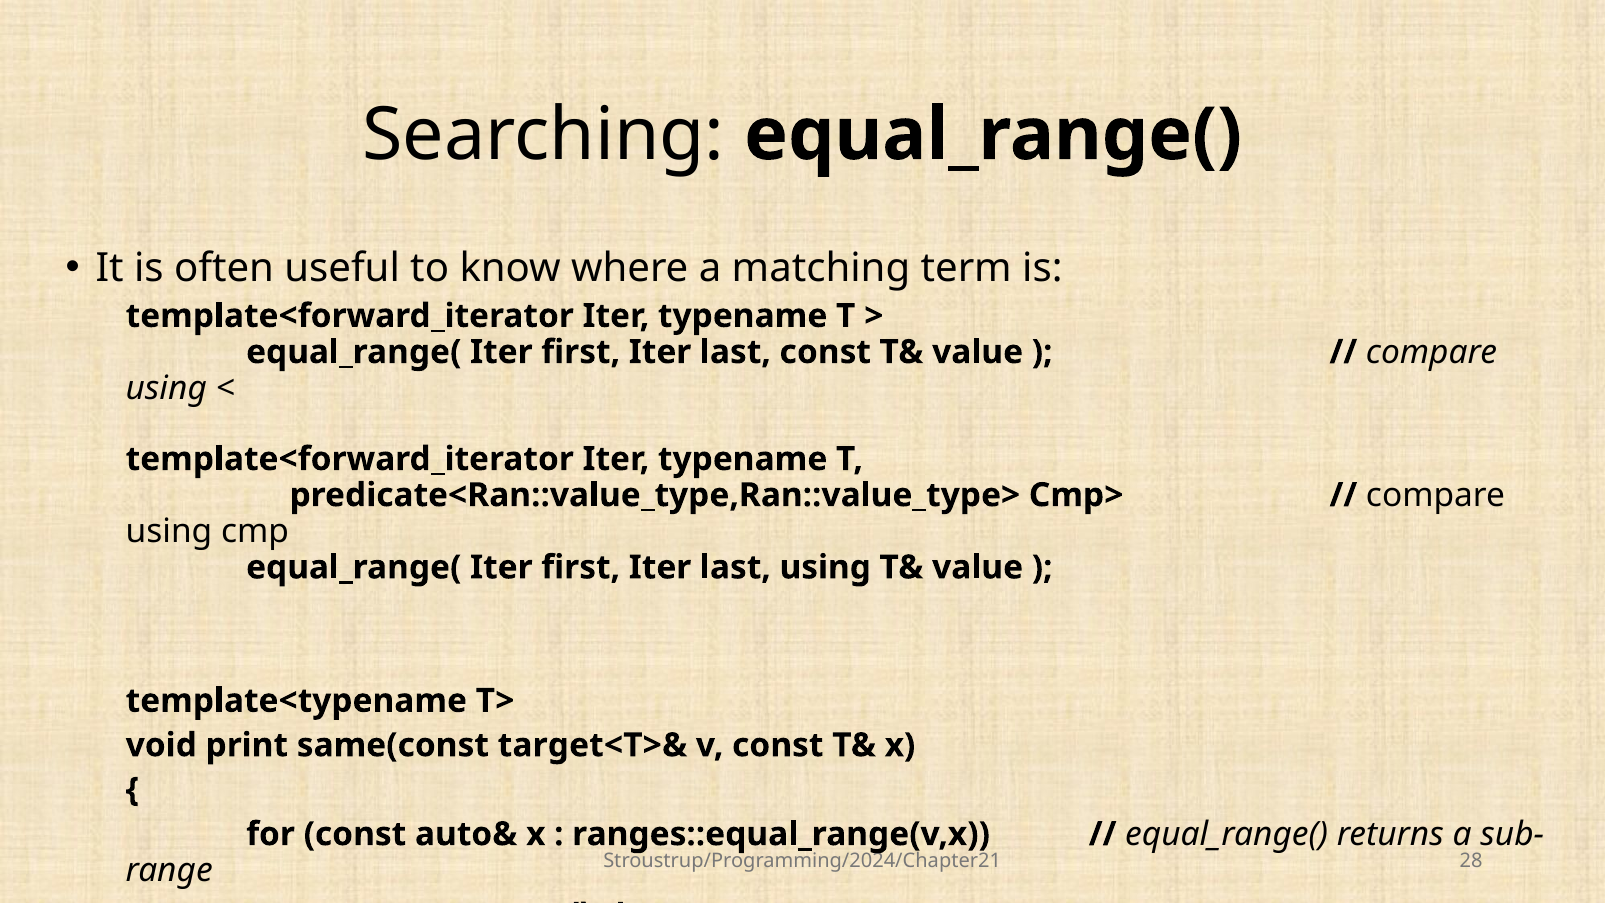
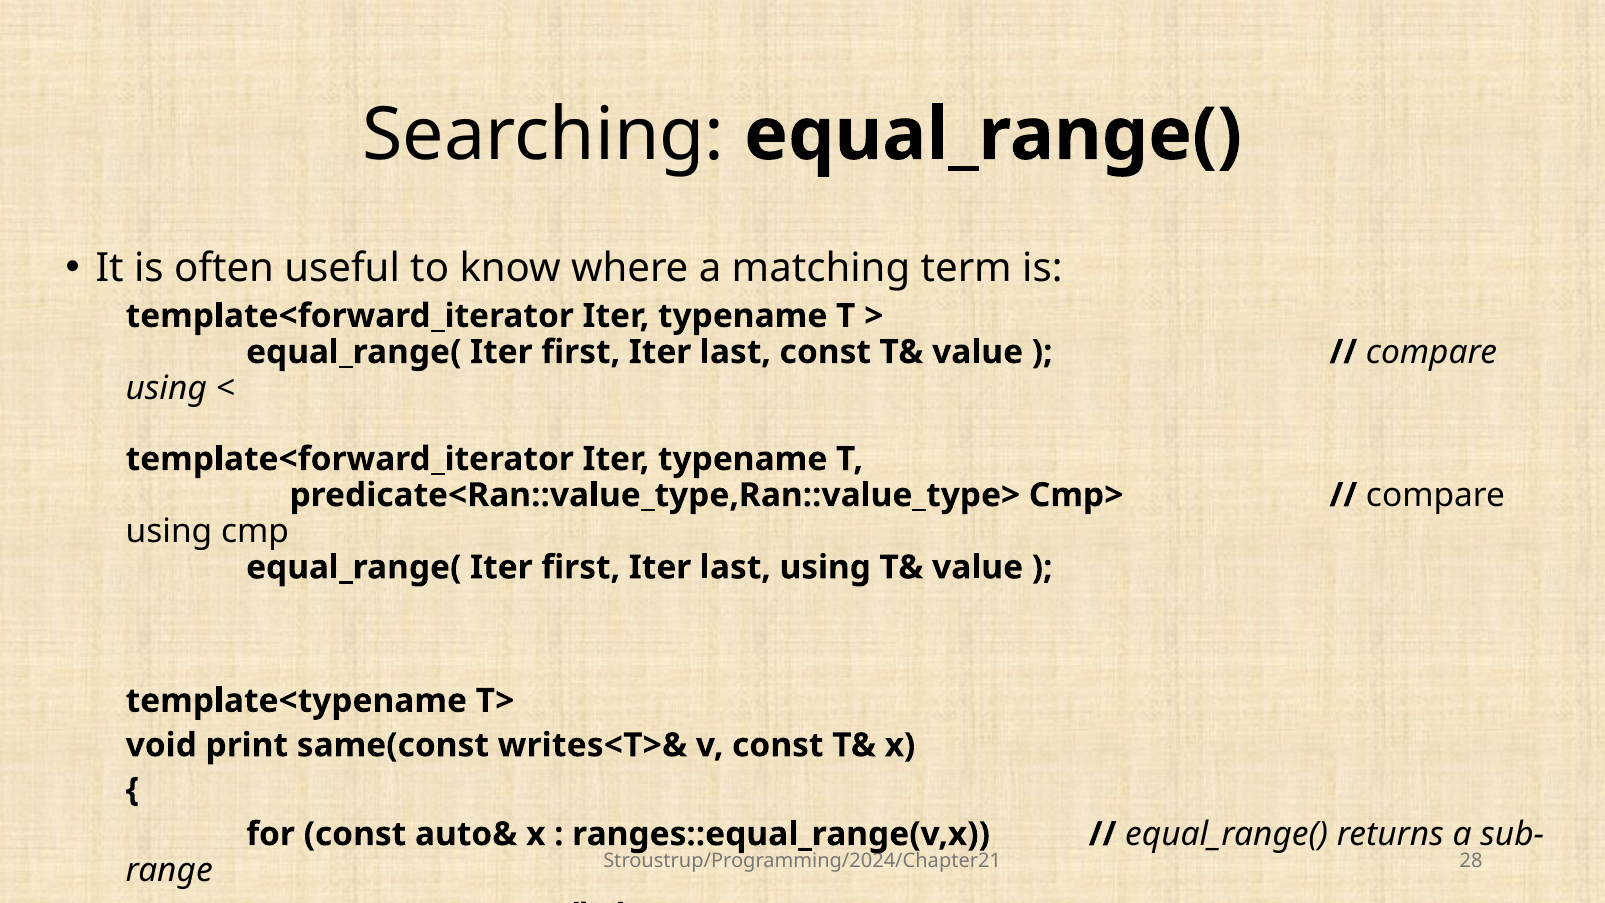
target<T>&: target<T>& -> writes<T>& (592, 745)
